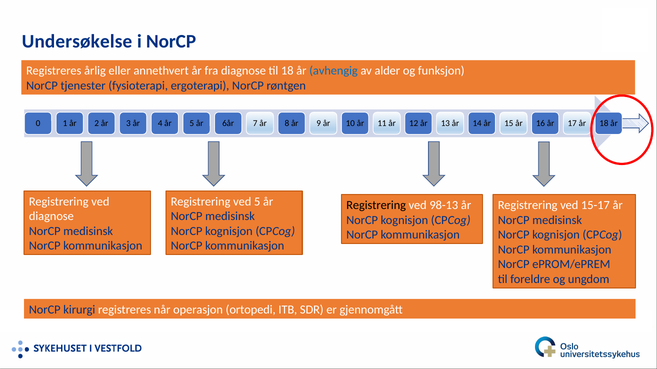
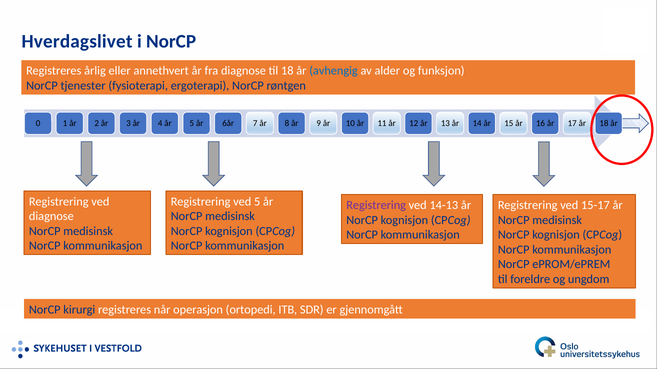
Undersøkelse: Undersøkelse -> Hverdagslivet (77, 41)
Registrering colour: black -> purple (376, 206)
98-13: 98-13 -> 14-13 (444, 206)
